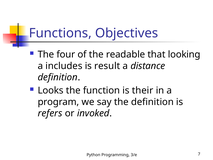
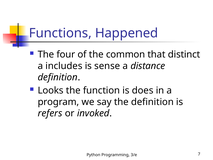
Objectives: Objectives -> Happened (127, 33)
readable: readable -> common (126, 54)
looking: looking -> distinct (184, 54)
result: result -> sense (107, 66)
their: their -> does (143, 90)
